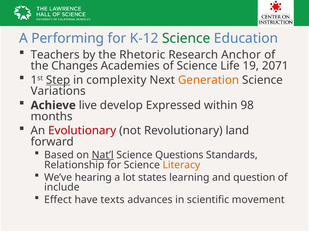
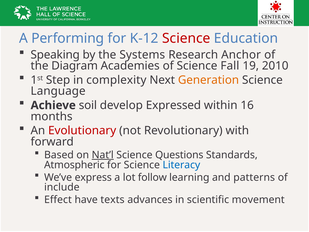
Science colour: green -> red (186, 38)
Teachers: Teachers -> Speaking (55, 55)
Rhetoric: Rhetoric -> Systems (142, 55)
Changes: Changes -> Diagram (75, 66)
Life: Life -> Fall (230, 66)
2071: 2071 -> 2010 (275, 66)
Step underline: present -> none (58, 80)
Variations: Variations -> Language (58, 91)
live: live -> soil (88, 105)
98: 98 -> 16 (247, 105)
land: land -> with (237, 130)
Relationship: Relationship -> Atmospheric (74, 165)
Literacy colour: orange -> blue (181, 165)
hearing: hearing -> express (93, 177)
states: states -> follow (152, 177)
question: question -> patterns (254, 177)
